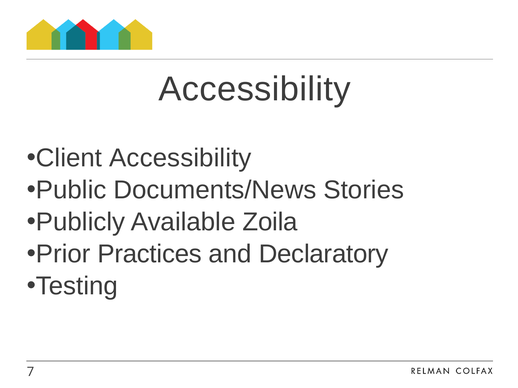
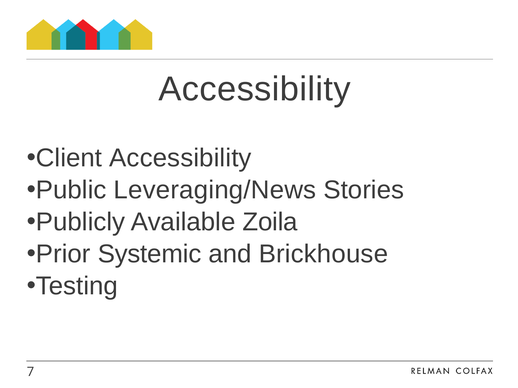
Documents/News: Documents/News -> Leveraging/News (215, 190)
Practices: Practices -> Systemic (150, 254)
Declaratory: Declaratory -> Brickhouse (323, 254)
